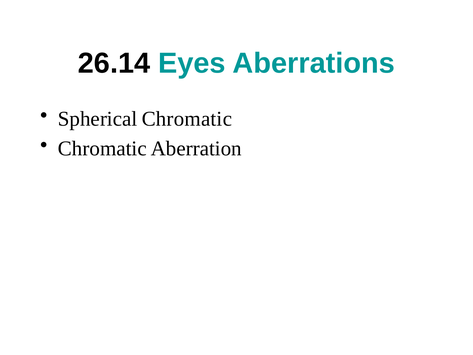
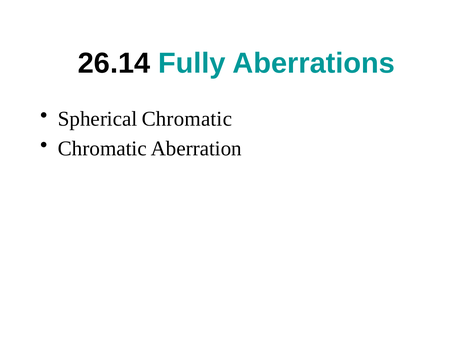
Eyes: Eyes -> Fully (192, 63)
